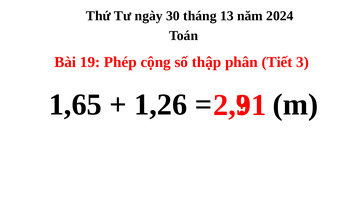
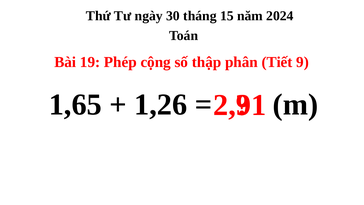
13: 13 -> 15 (227, 16)
3: 3 -> 9 (303, 62)
